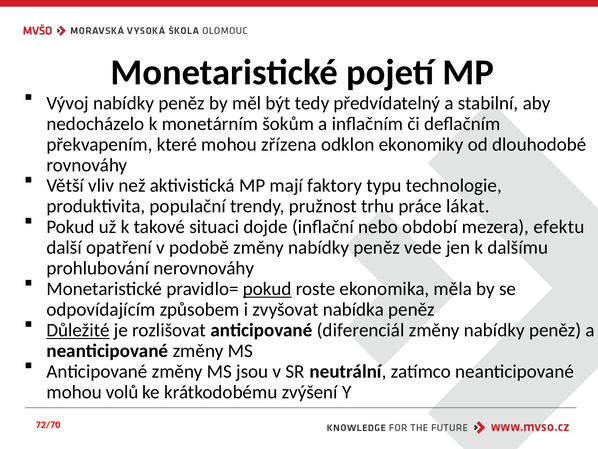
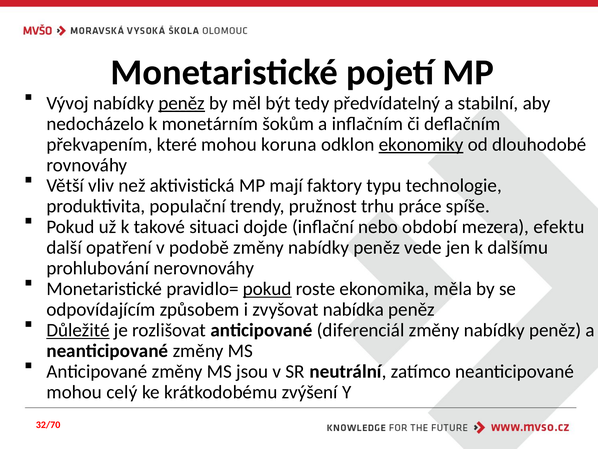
peněz underline: none -> present (182, 103)
zřízena: zřízena -> koruna (289, 144)
ekonomiky underline: none -> present (421, 144)
lákat: lákat -> spíše (468, 206)
volů: volů -> celý (122, 392)
72/70: 72/70 -> 32/70 (48, 424)
